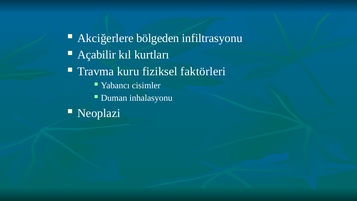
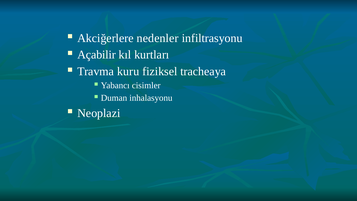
bölgeden: bölgeden -> nedenler (158, 38)
faktörleri: faktörleri -> tracheaya (203, 71)
